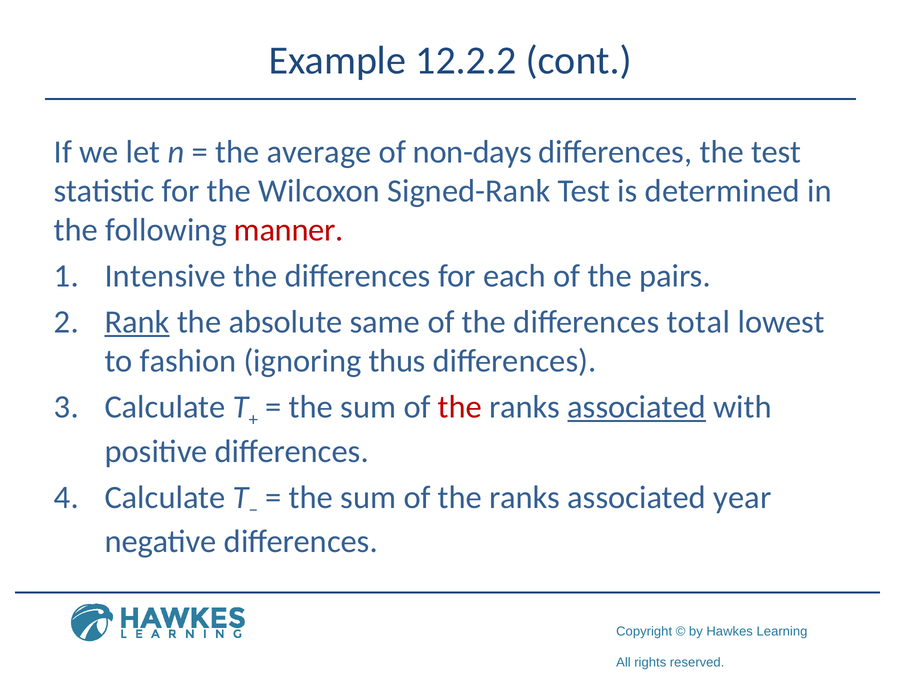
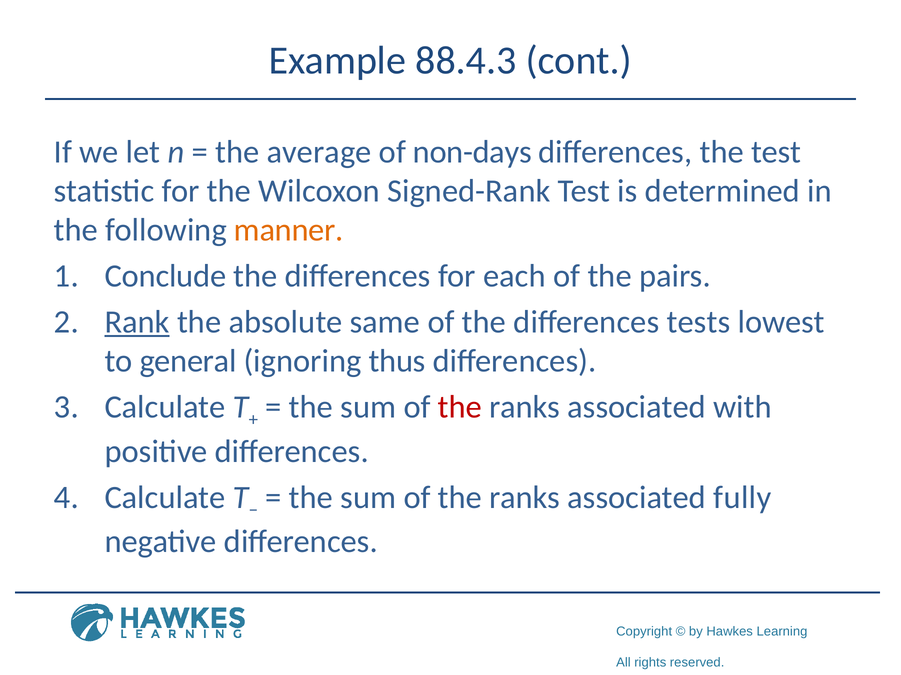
12.2.2: 12.2.2 -> 88.4.3 (466, 61)
manner colour: red -> orange (289, 230)
Intensive: Intensive -> Conclude (165, 276)
total: total -> tests (698, 322)
fashion: fashion -> general (188, 362)
associated underline: present -> none (637, 408)
year: year -> fully (742, 498)
